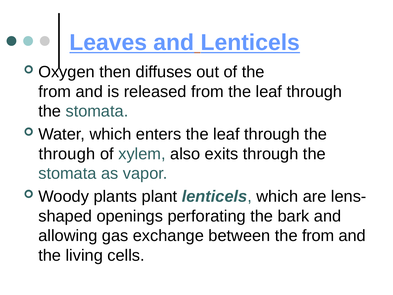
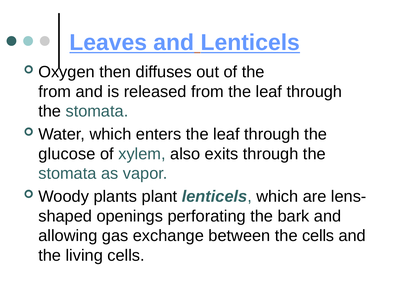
through: through -> glucose (67, 154)
the from: from -> cells (318, 236)
